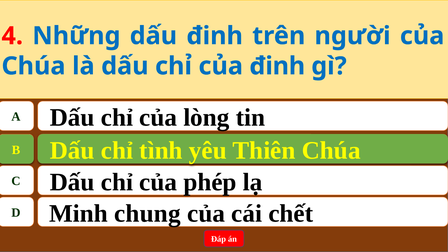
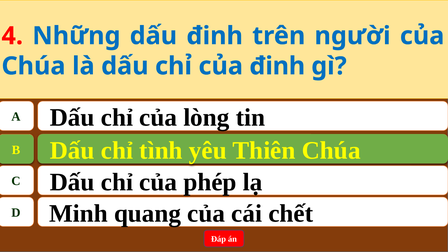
chung: chung -> quang (148, 214)
